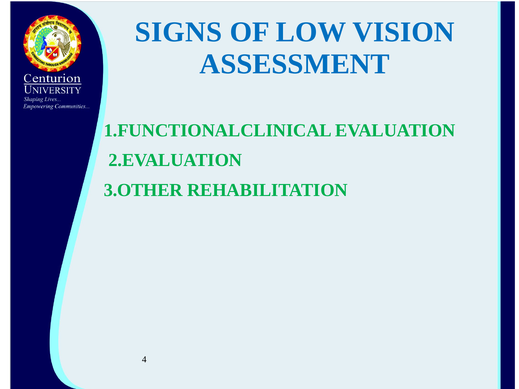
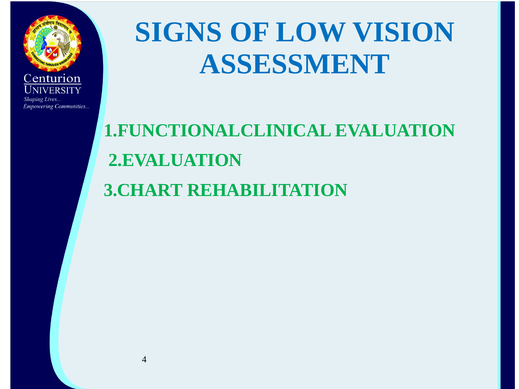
3.OTHER: 3.OTHER -> 3.CHART (143, 190)
